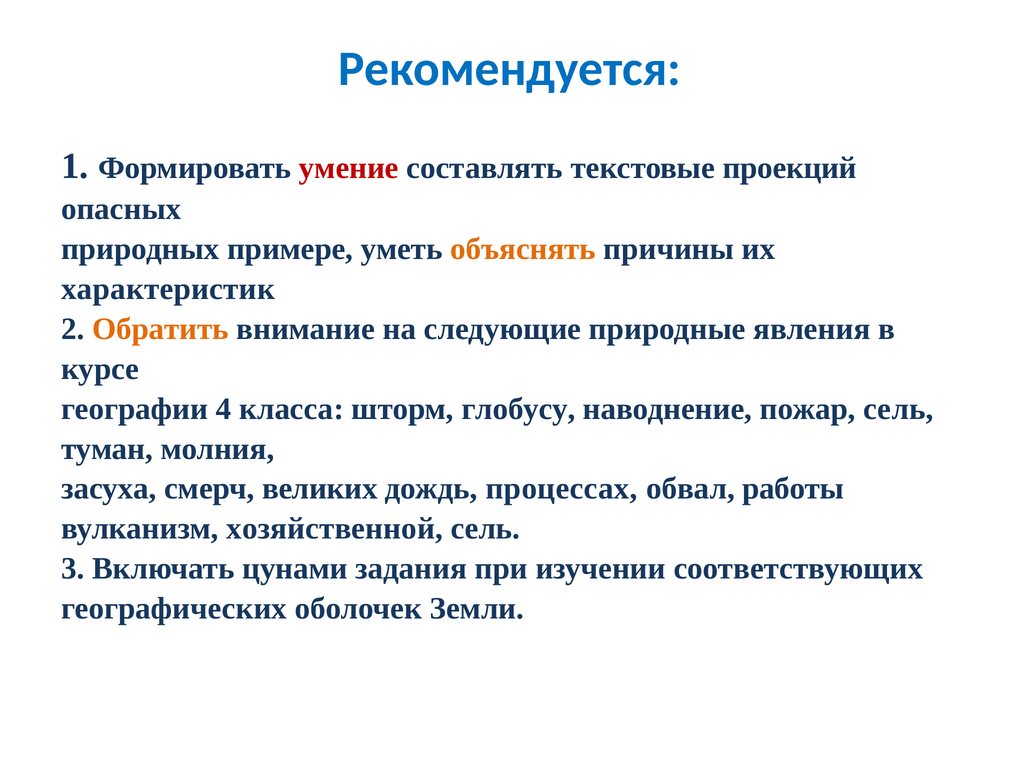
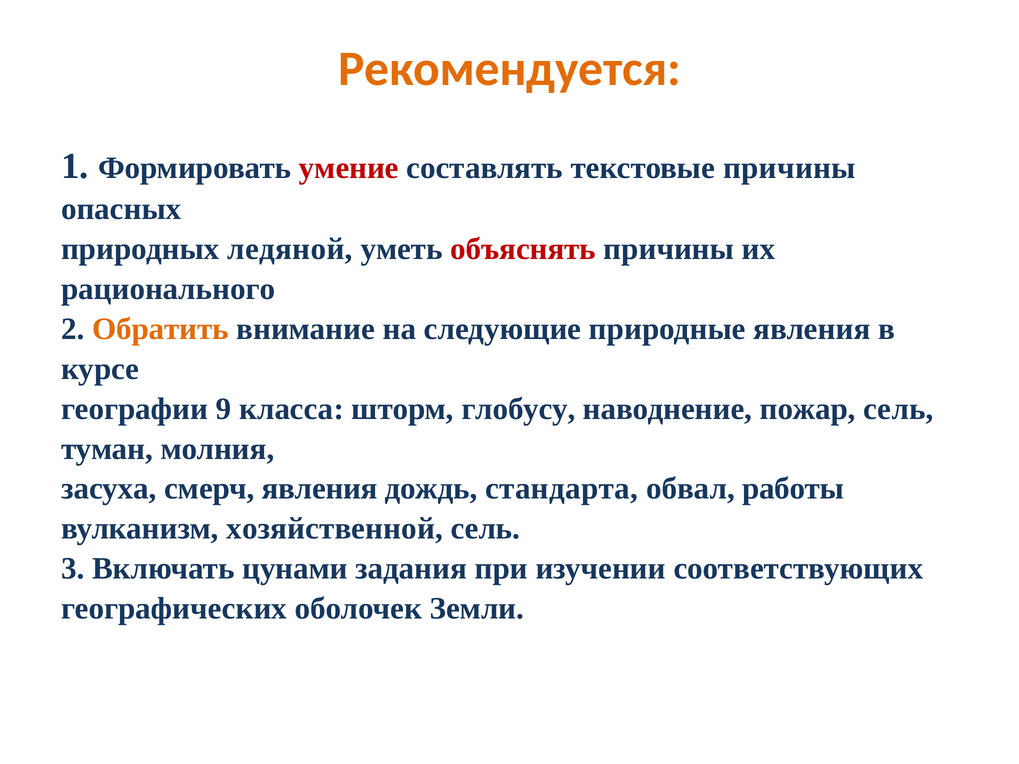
Рекомендуется colour: blue -> orange (510, 69)
текстовые проекций: проекций -> причины (789, 168)
примере: примере -> ледяной (290, 249)
объяснять colour: orange -> red (523, 249)
характеристик: характеристик -> рационального (168, 289)
4: 4 -> 9 (224, 409)
смерч великих: великих -> явления (320, 489)
процессах: процессах -> стандарта (562, 489)
